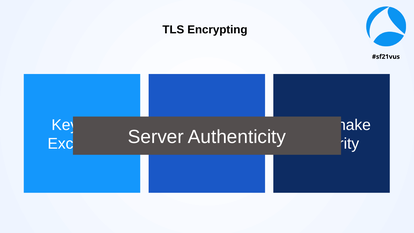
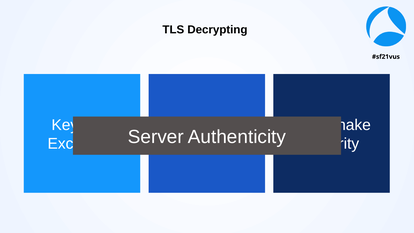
Encrypting: Encrypting -> Decrypting (217, 30)
